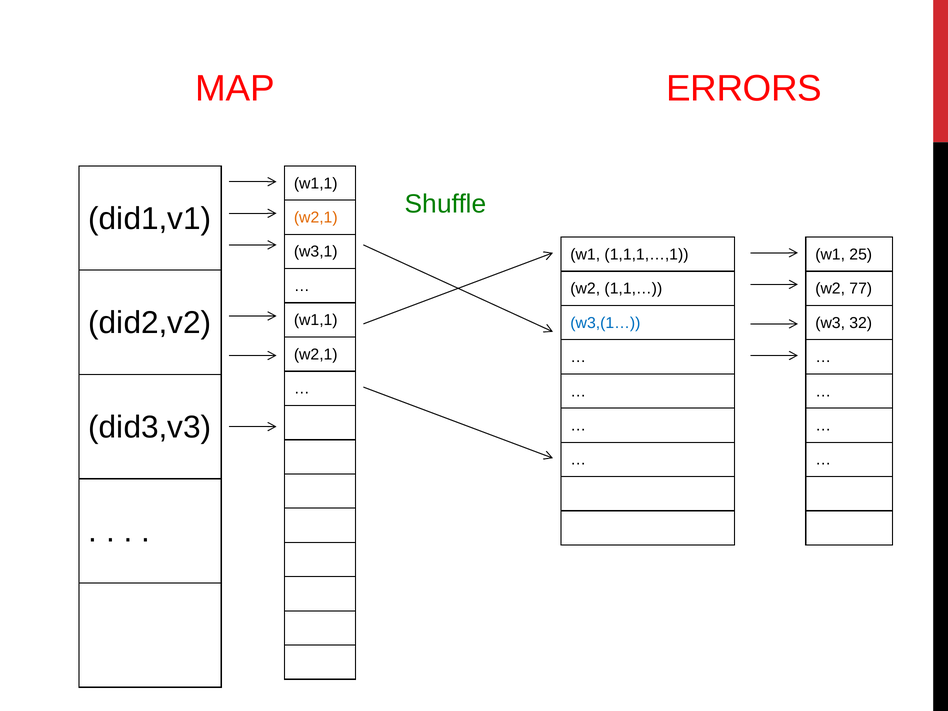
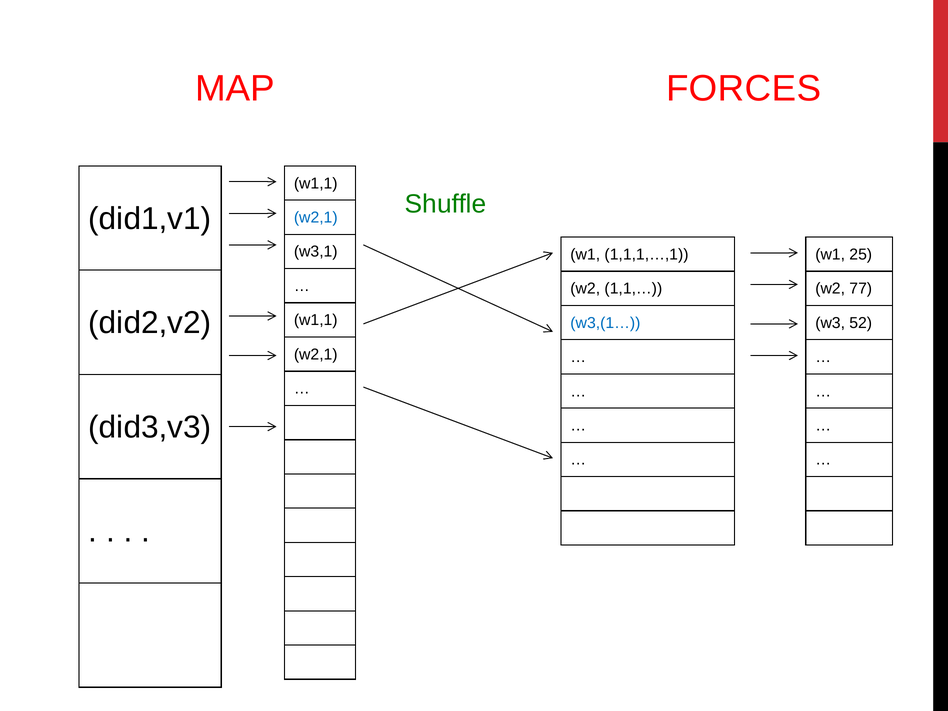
ERRORS: ERRORS -> FORCES (744, 89)
w2,1 colour: orange -> blue (316, 218)
32: 32 -> 52 (861, 323)
